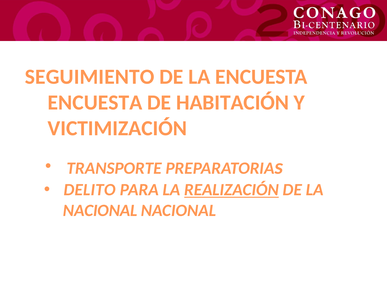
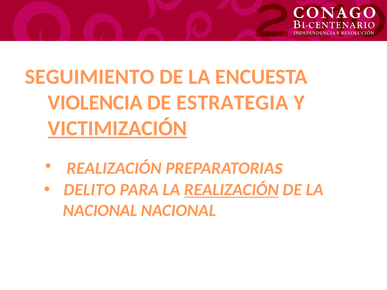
ENCUESTA: ENCUESTA -> VIOLENCIA (95, 103)
HABITACIÓN: HABITACIÓN -> ESTRATEGIA (232, 103)
VICTIMIZACIÓN underline: none -> present (117, 128)
TRANSPORTE: TRANSPORTE -> REALIZACIÓN (114, 168)
